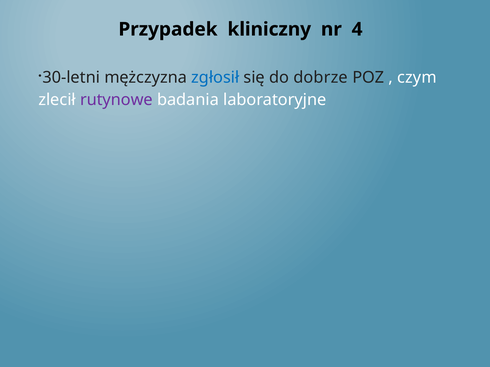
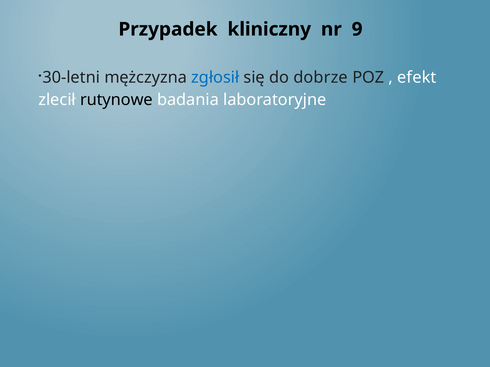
4: 4 -> 9 (357, 29)
czym: czym -> efekt (417, 78)
rutynowe colour: purple -> black (116, 100)
